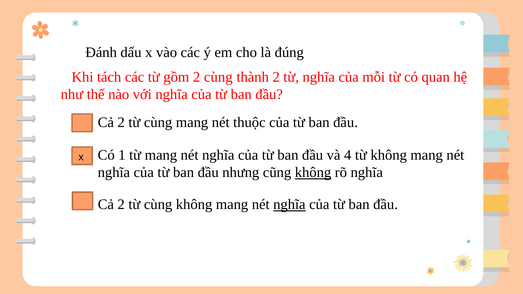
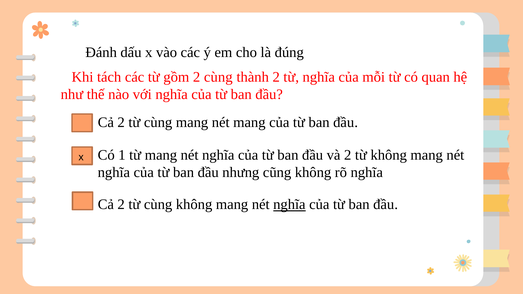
nét thuộc: thuộc -> mang (249, 122)
và 4: 4 -> 2 (348, 155)
không underline: present -> none (313, 173)
